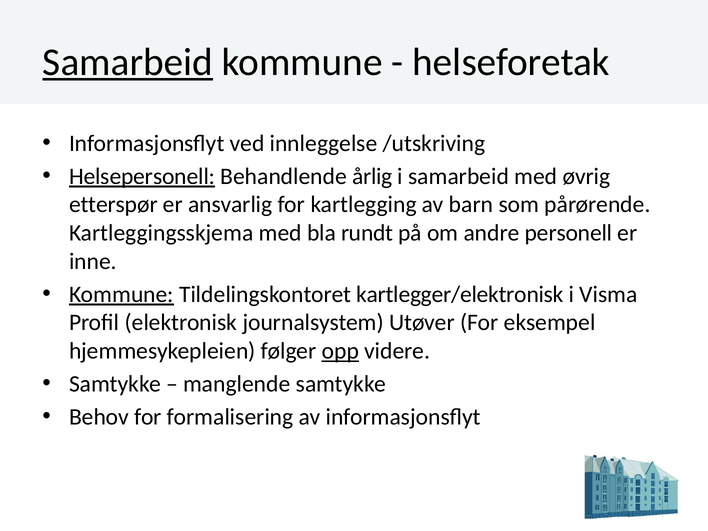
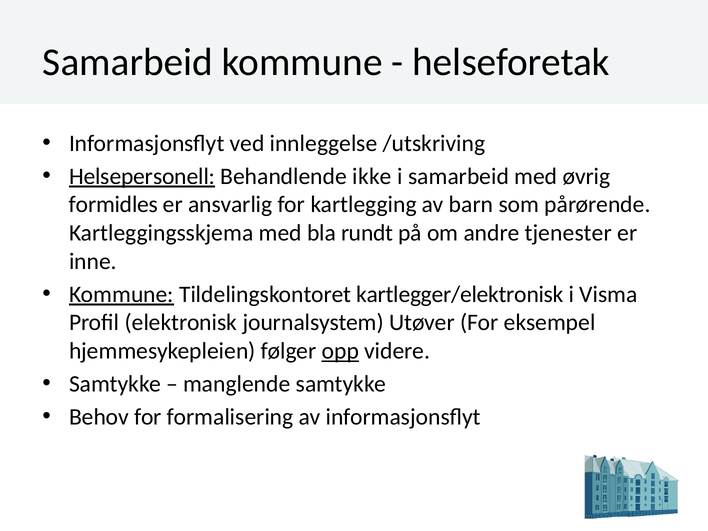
Samarbeid underline: present -> none (128, 62)
årlig: årlig -> ikke (372, 176)
etterspør: etterspør -> formidles (113, 205)
personell: personell -> tjenester (568, 233)
